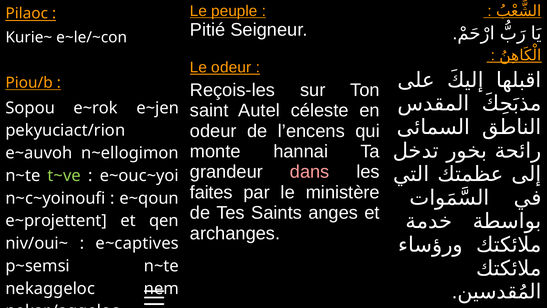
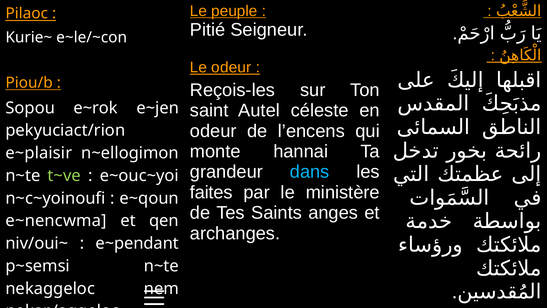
e~auvoh: e~auvoh -> e~plaisir (39, 153)
dans colour: pink -> light blue (310, 172)
e~projettent: e~projettent -> e~nencwma (56, 221)
e~captives: e~captives -> e~pendant (137, 243)
